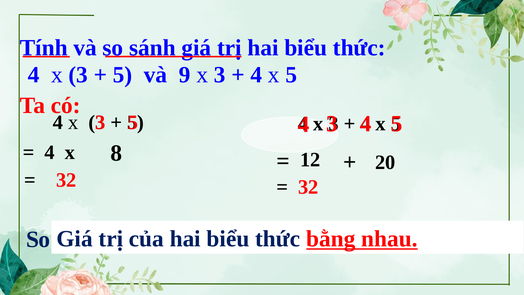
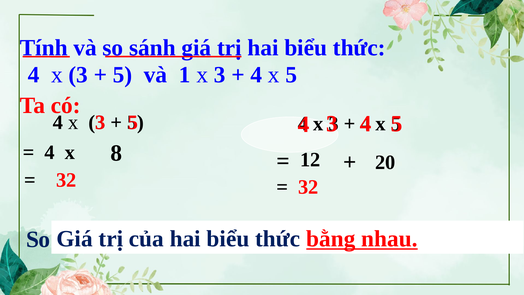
9: 9 -> 1 (185, 75)
